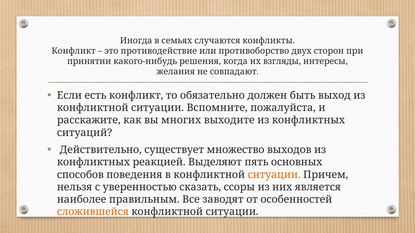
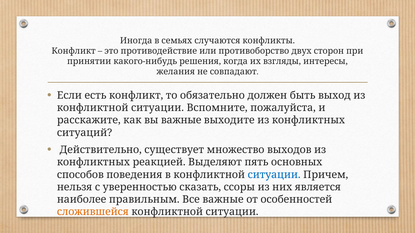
вы многих: многих -> важные (181, 120)
ситуации colour: orange -> blue (274, 175)
Все заводят: заводят -> важные (223, 200)
